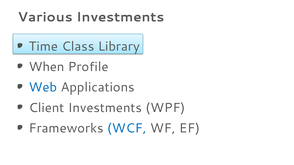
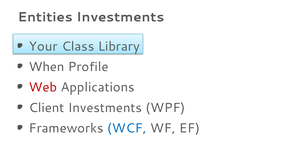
Various: Various -> Entities (45, 17)
Time: Time -> Your (43, 46)
Web colour: blue -> red (43, 87)
